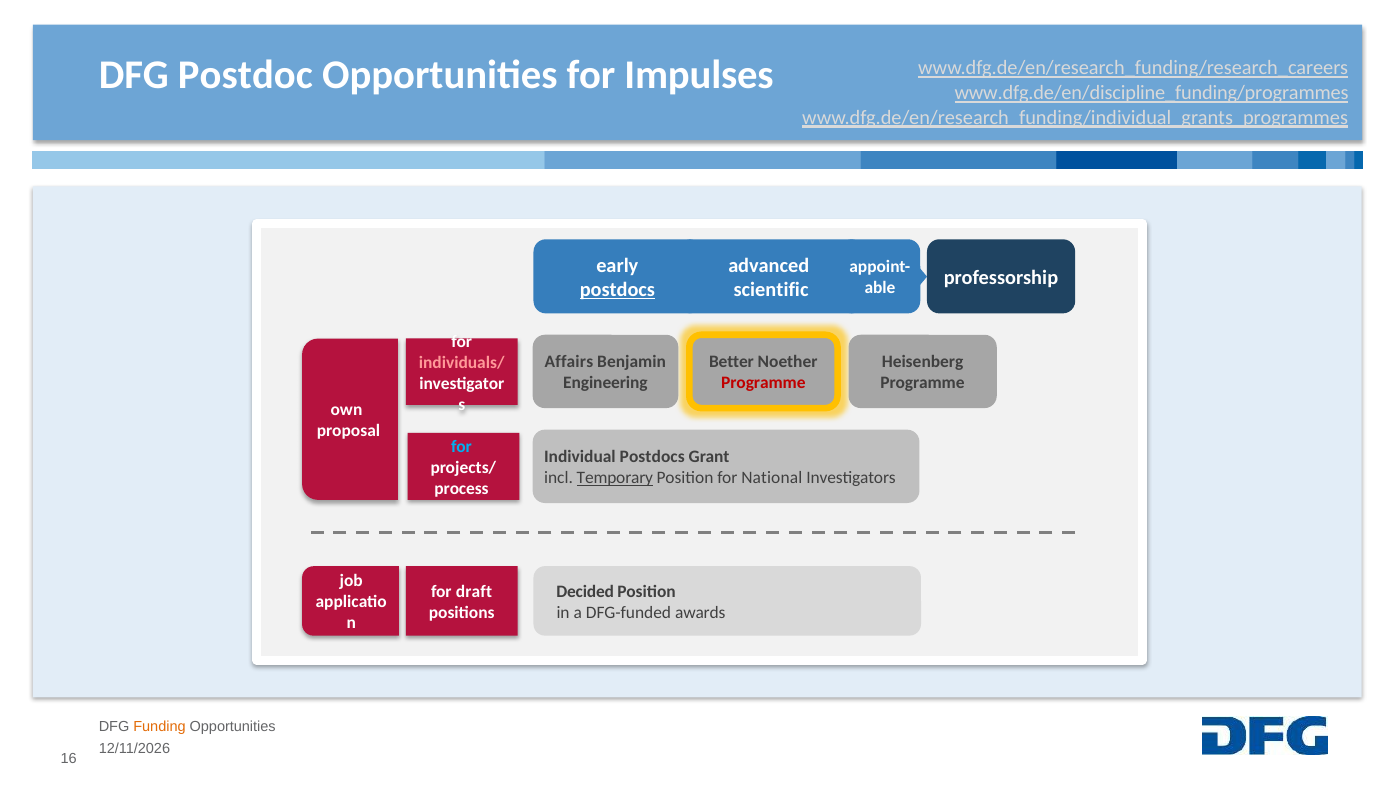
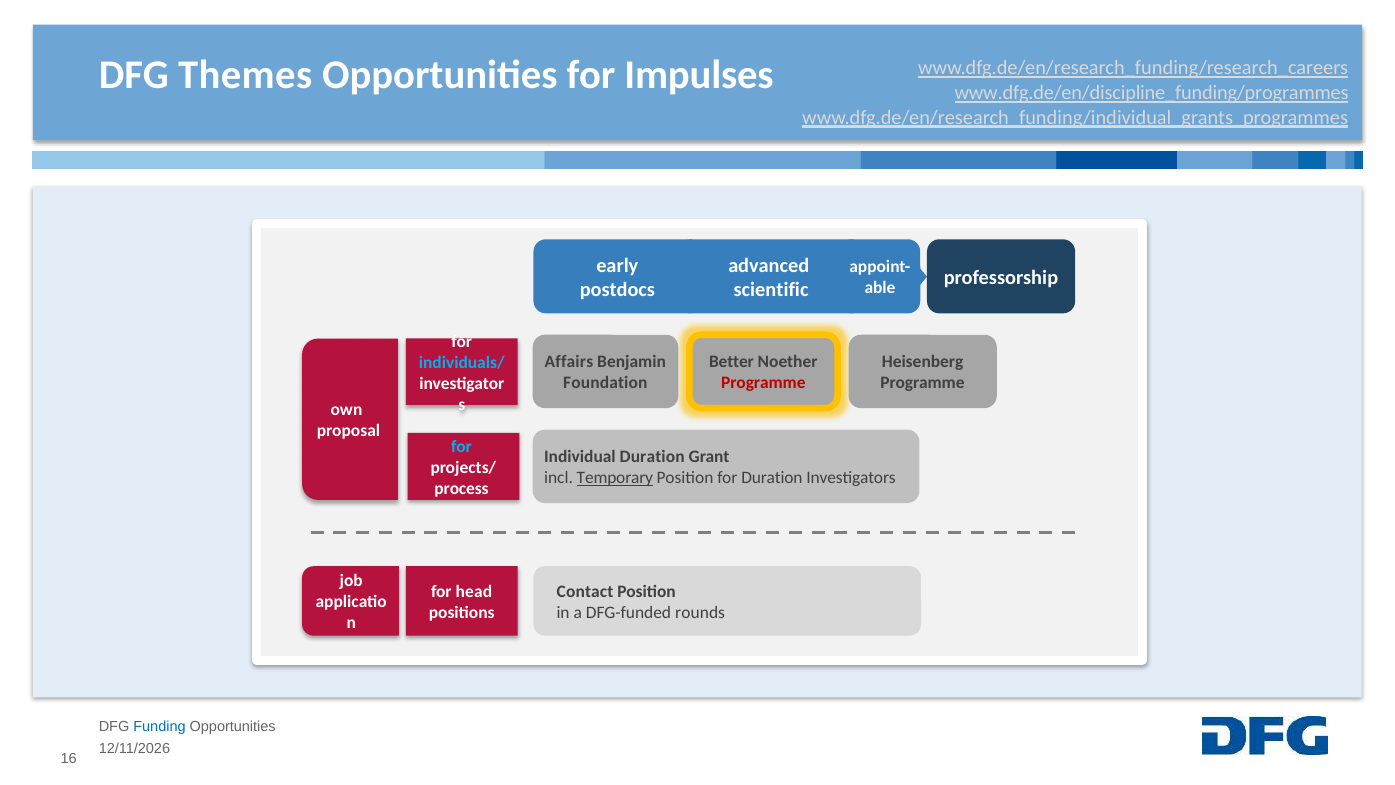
Postdoc: Postdoc -> Themes (245, 75)
postdocs underline: present -> none (617, 290)
individuals/ colour: pink -> light blue (462, 362)
Engineering: Engineering -> Foundation (605, 383)
Individual Postdocs: Postdocs -> Duration (652, 457)
for National: National -> Duration (772, 478)
Decided: Decided -> Contact (585, 591)
draft: draft -> head (474, 591)
awards: awards -> rounds (700, 612)
Funding colour: orange -> blue (160, 726)
